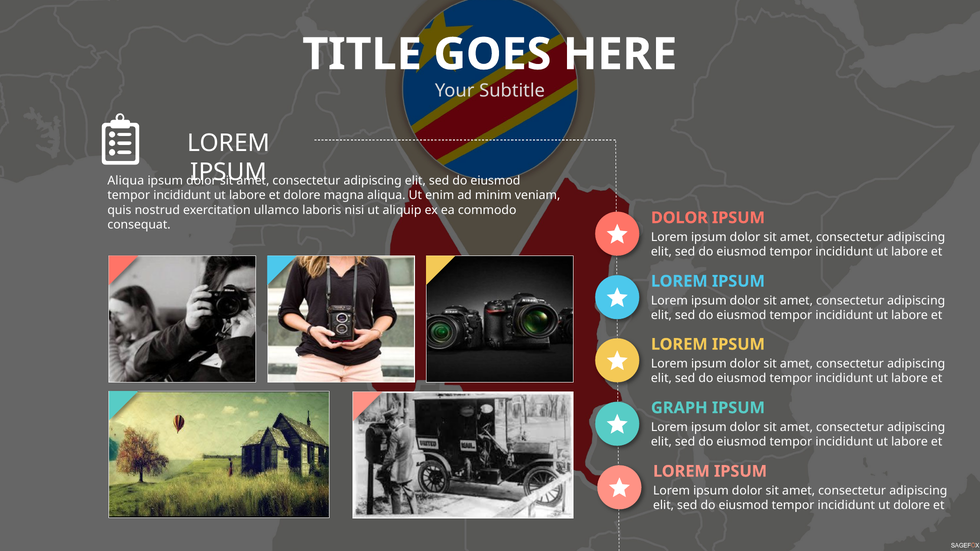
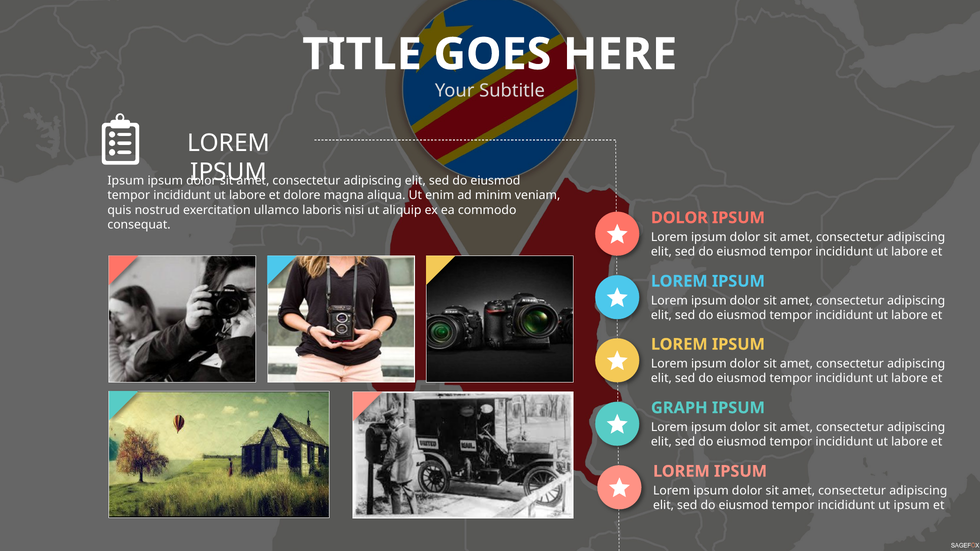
Aliqua: Aliqua -> Ipsum (126, 181)
ut dolore: dolore -> ipsum (912, 506)
